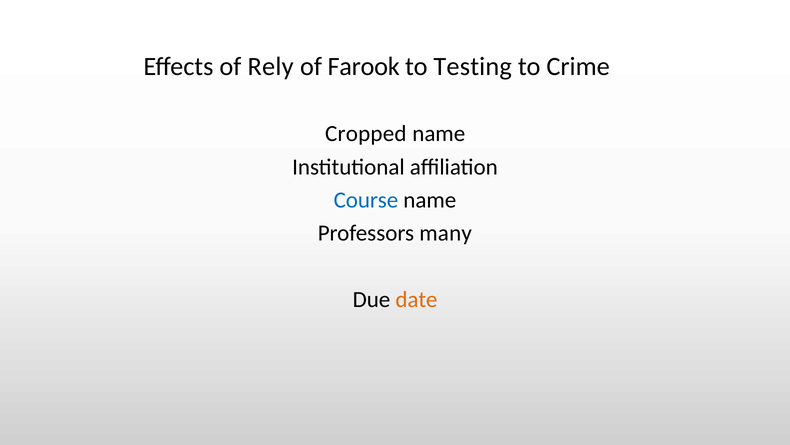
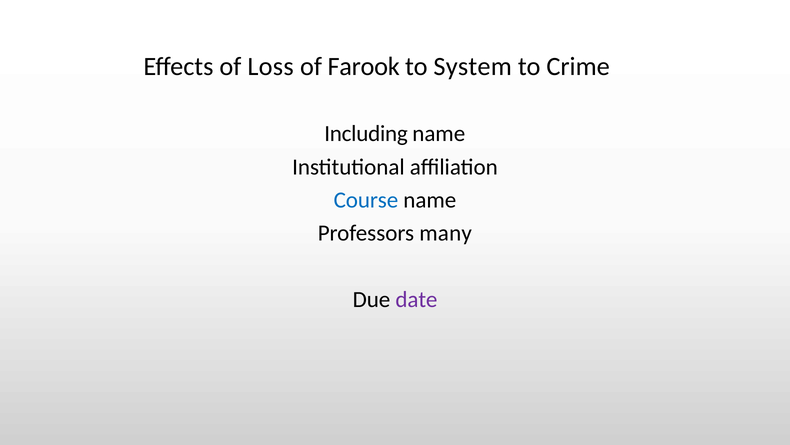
Rely: Rely -> Loss (271, 66)
Testing: Testing -> System (473, 66)
Cropped: Cropped -> Including (366, 134)
date colour: orange -> purple (416, 299)
